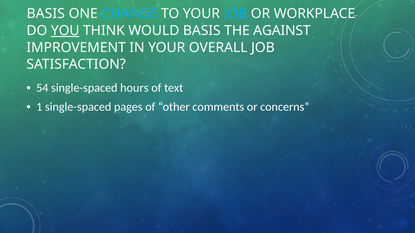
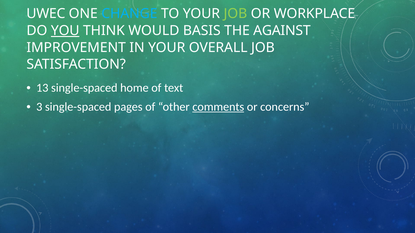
BASIS: BASIS -> UWEC (46, 14)
JOB colour: light blue -> light green (235, 14)
54: 54 -> 13 (42, 88)
hours: hours -> home (134, 88)
1: 1 -> 3 (39, 107)
comments underline: none -> present (218, 107)
